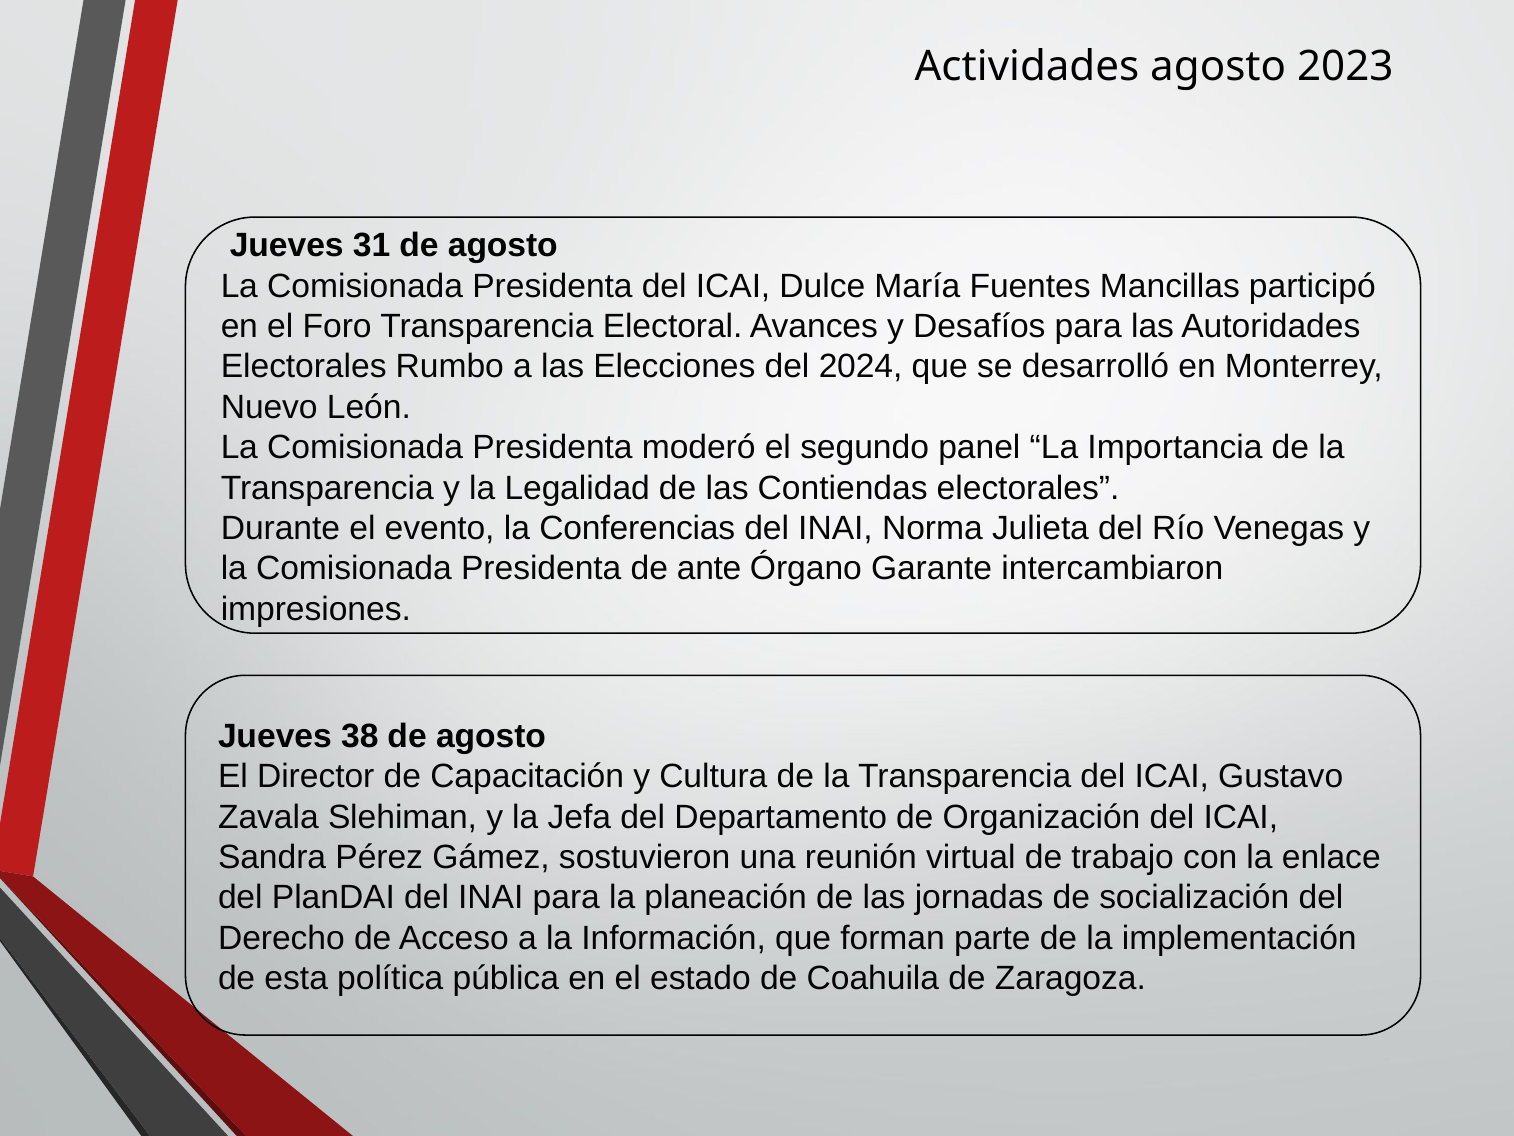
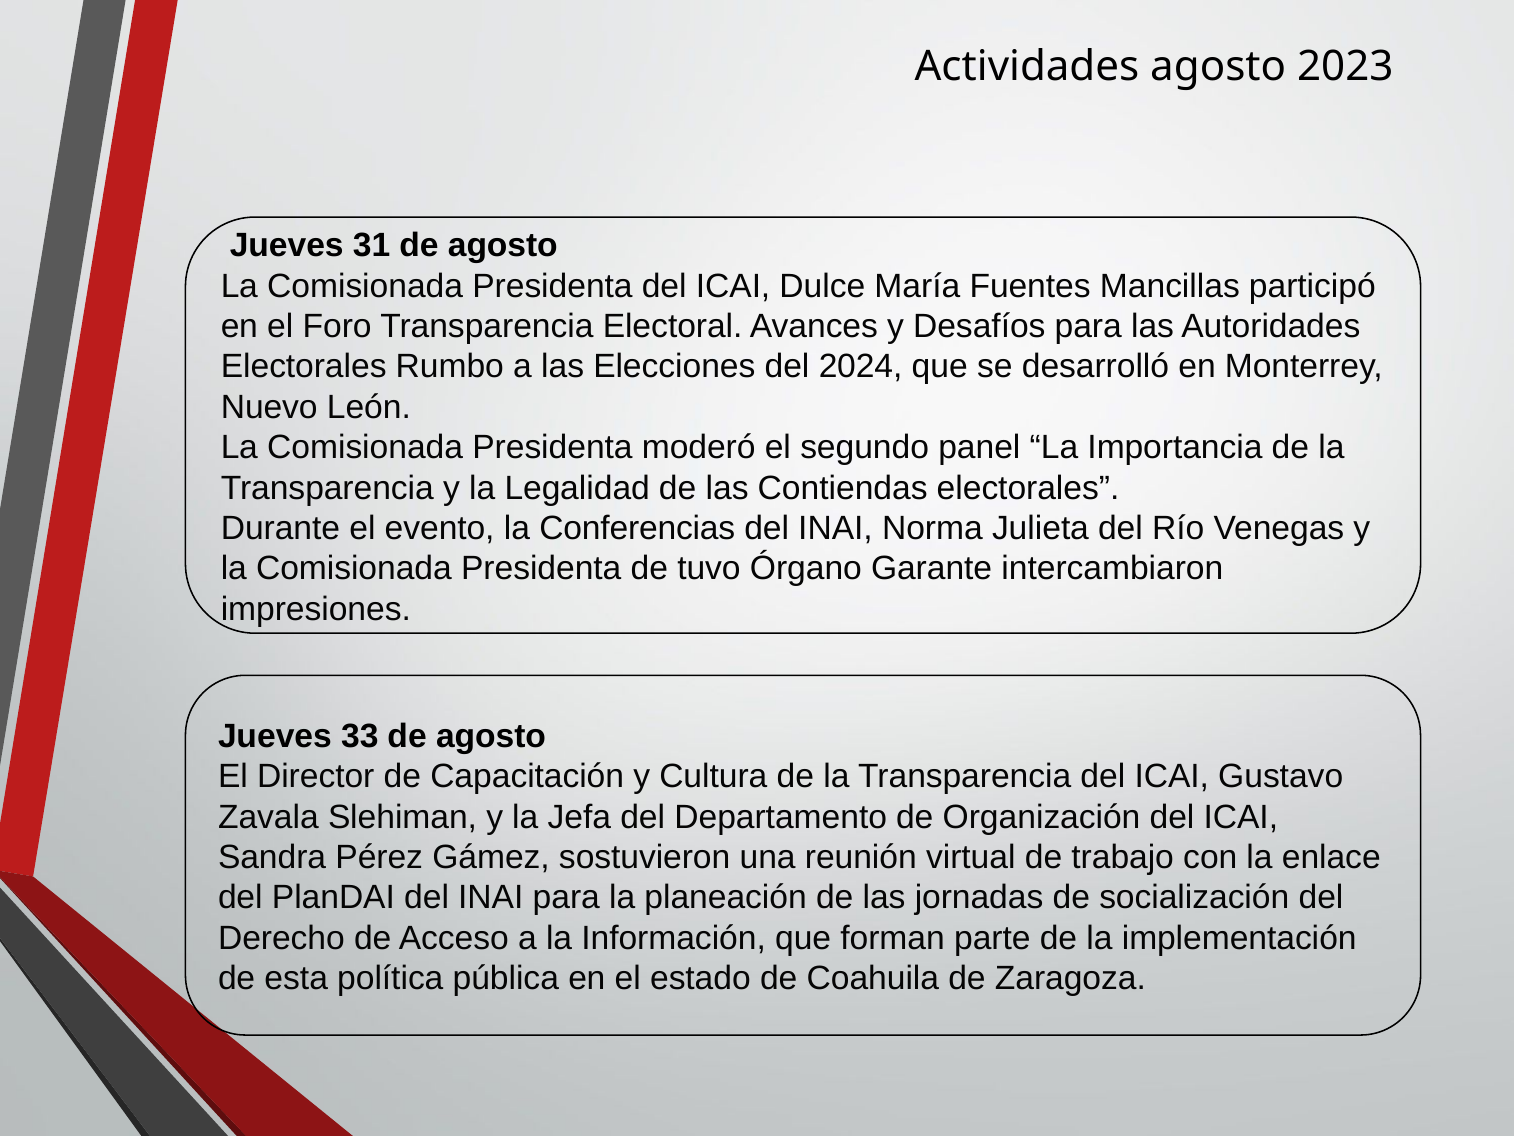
ante: ante -> tuvo (709, 568)
38: 38 -> 33 (360, 736)
